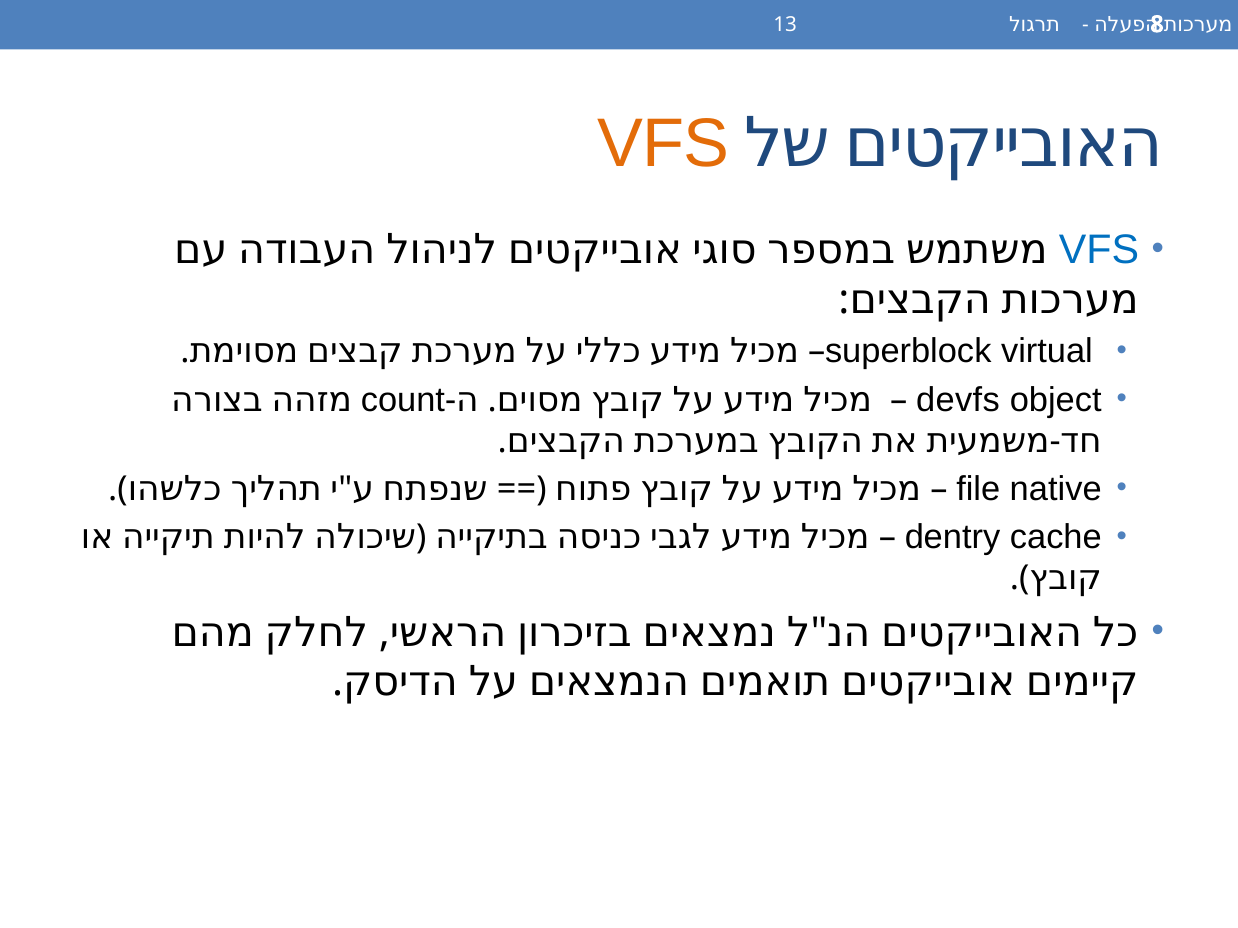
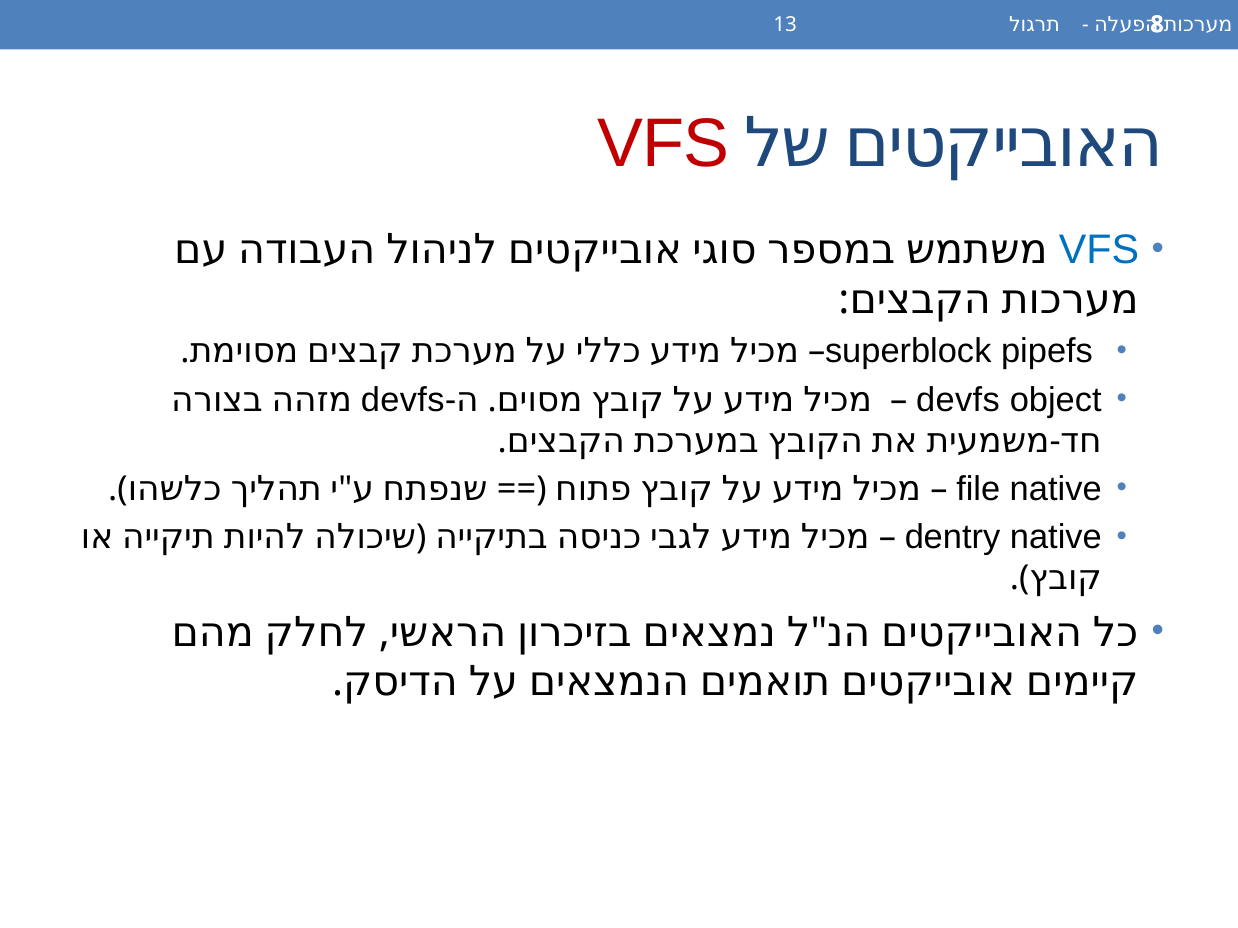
VFS colour: orange -> red (664, 144)
virtual: virtual -> pipefs (1047, 352)
count: count -> devfs (403, 400)
dentry cache: cache -> native (1056, 538)
